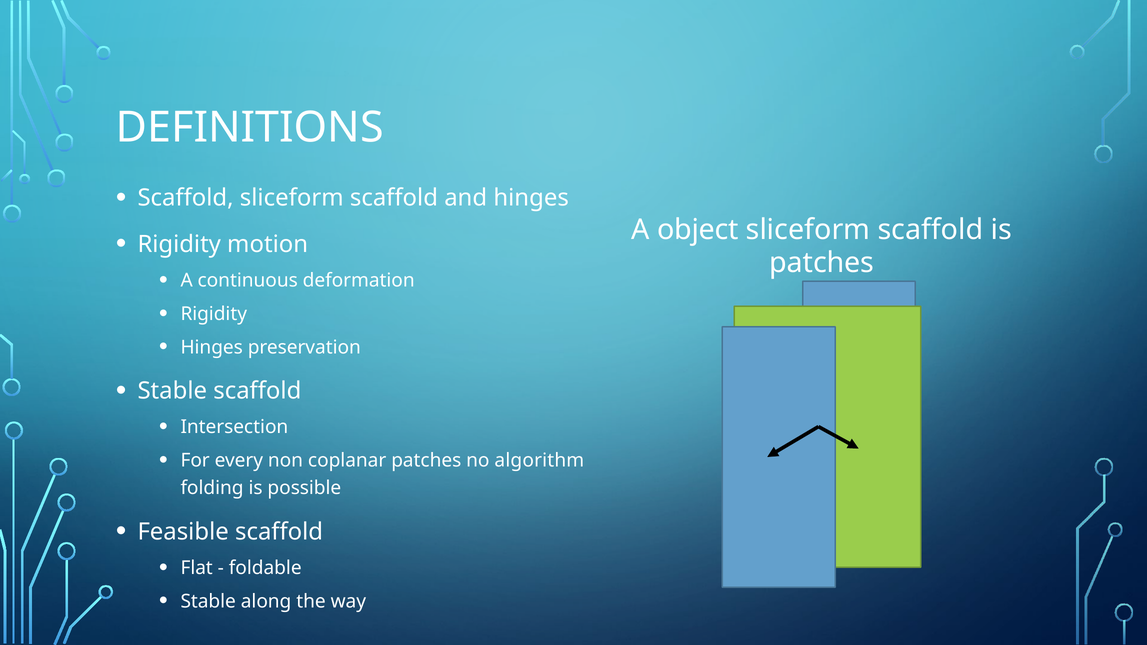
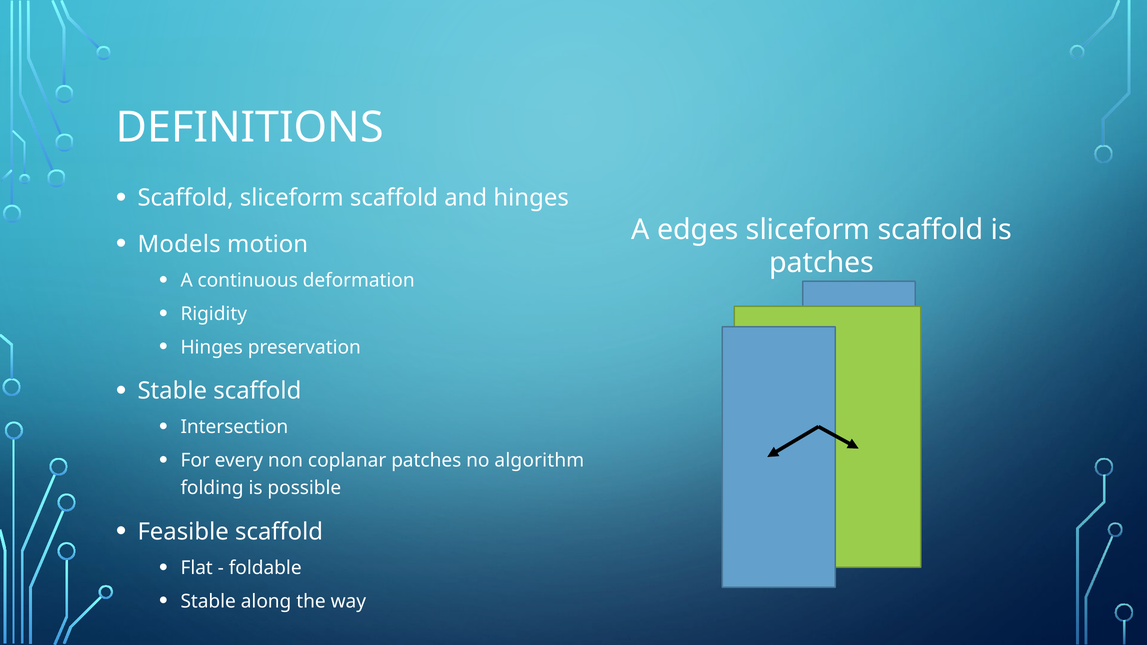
object: object -> edges (698, 230)
Rigidity: Rigidity -> Models (179, 244)
